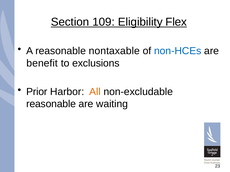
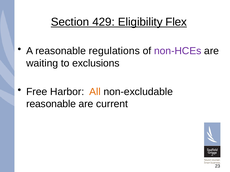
109: 109 -> 429 (104, 22)
nontaxable: nontaxable -> regulations (114, 51)
non-HCEs colour: blue -> purple (178, 51)
benefit: benefit -> waiting (42, 63)
Prior: Prior -> Free (37, 92)
waiting: waiting -> current (112, 104)
